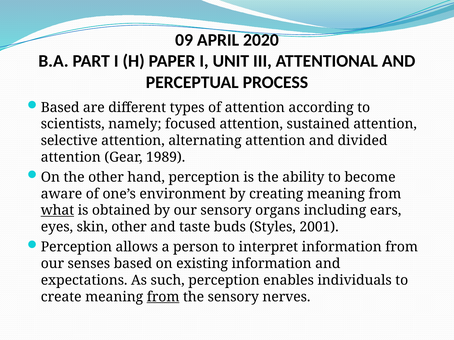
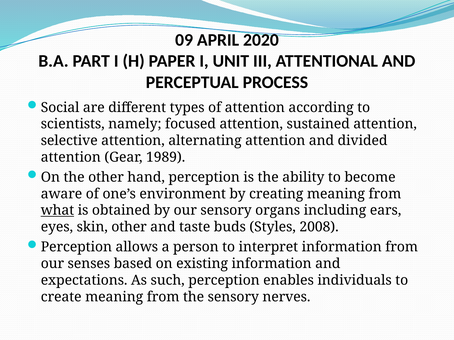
Based: Based -> Social (60, 108)
2001: 2001 -> 2008 (319, 227)
from underline: present -> none (163, 297)
